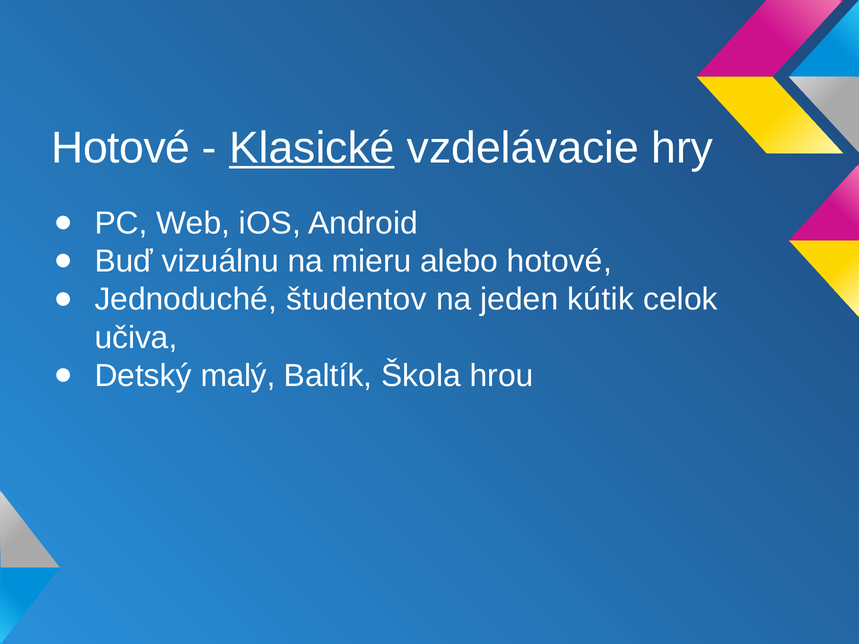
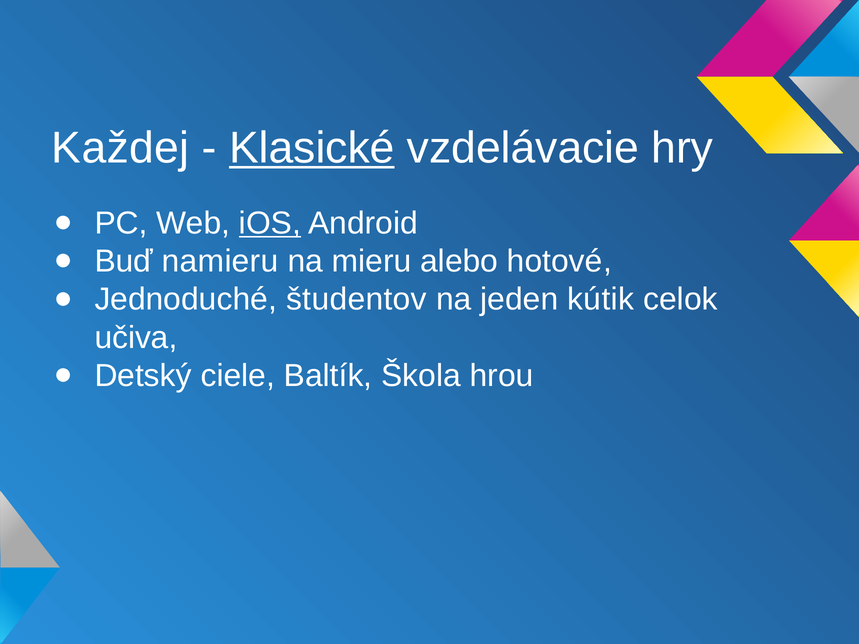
Hotové: Hotové -> Každej (120, 148)
iOS underline: none -> present (270, 223)
vizuálnu: vizuálnu -> namieru (220, 261)
malý: malý -> ciele (238, 376)
